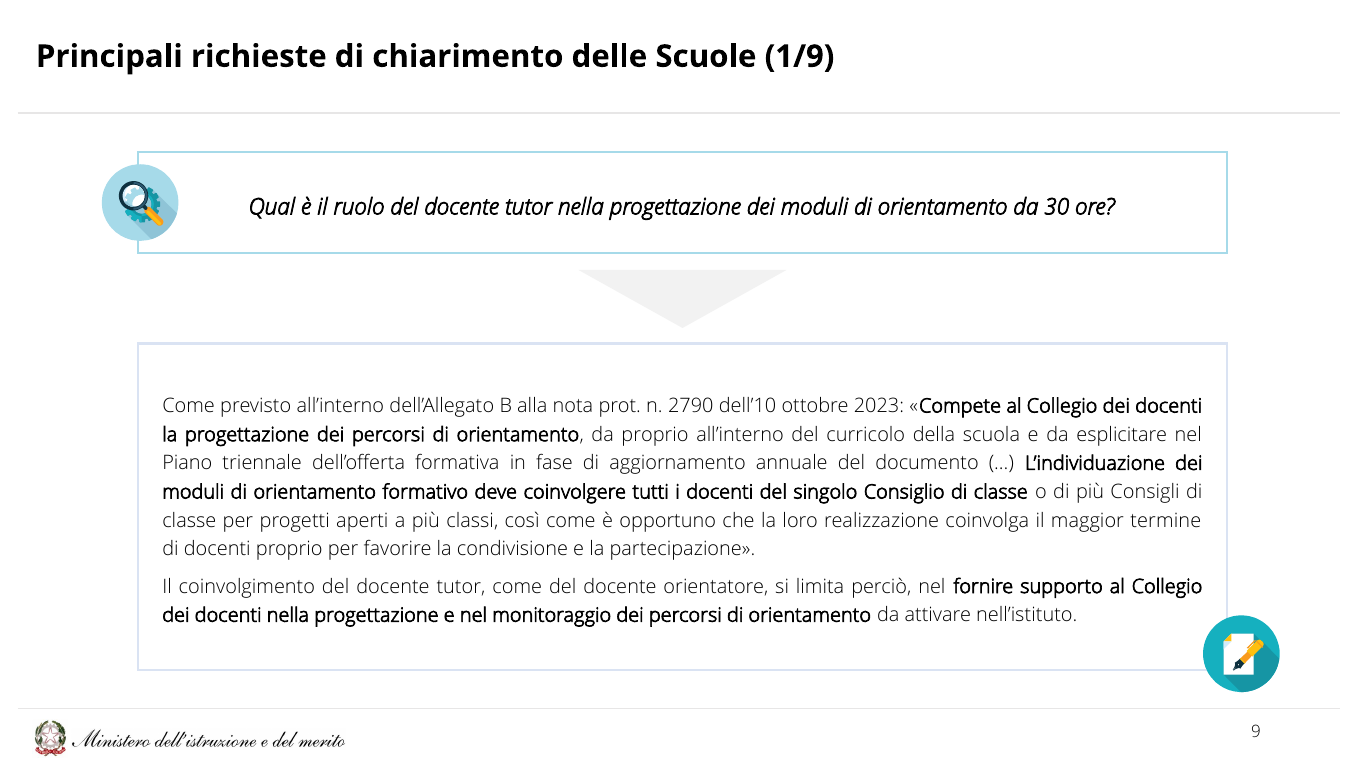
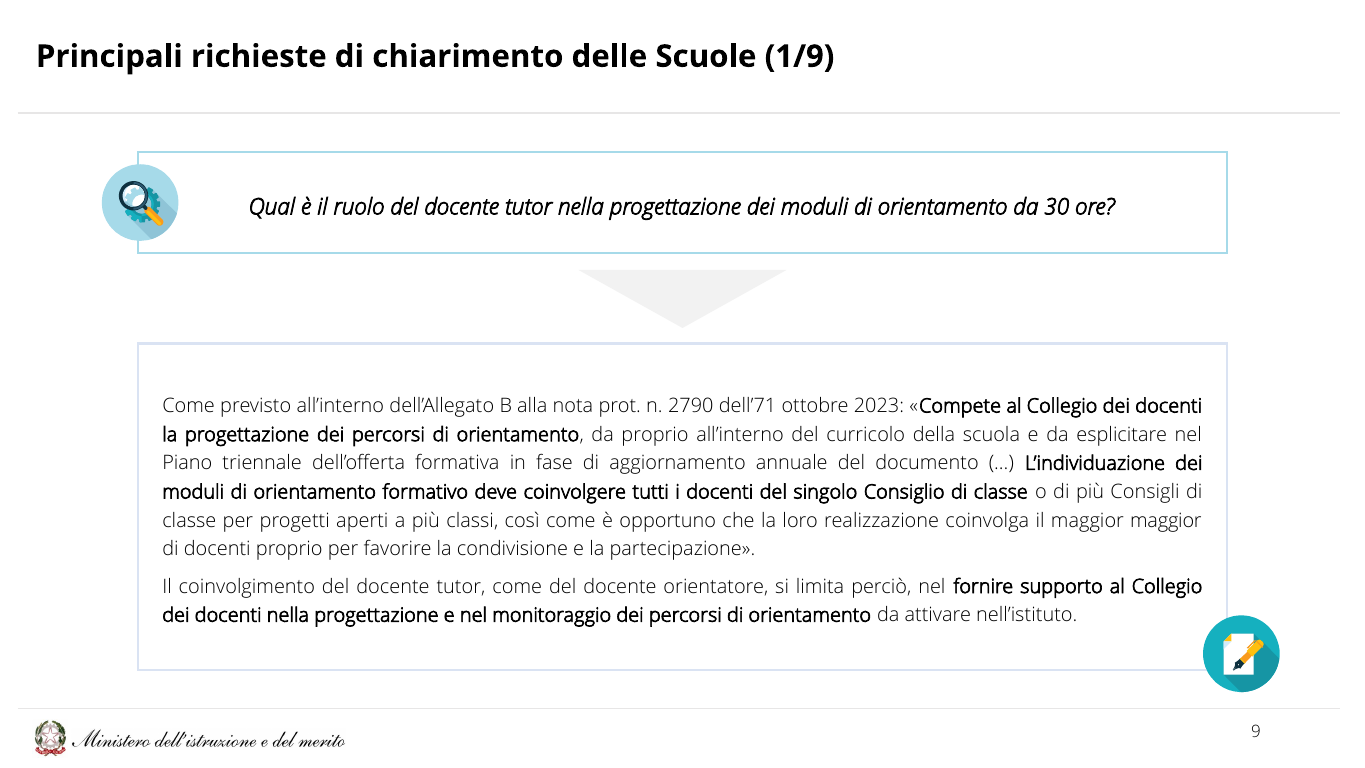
dell’10: dell’10 -> dell’71 (748, 406)
maggior termine: termine -> maggior (1166, 520)
